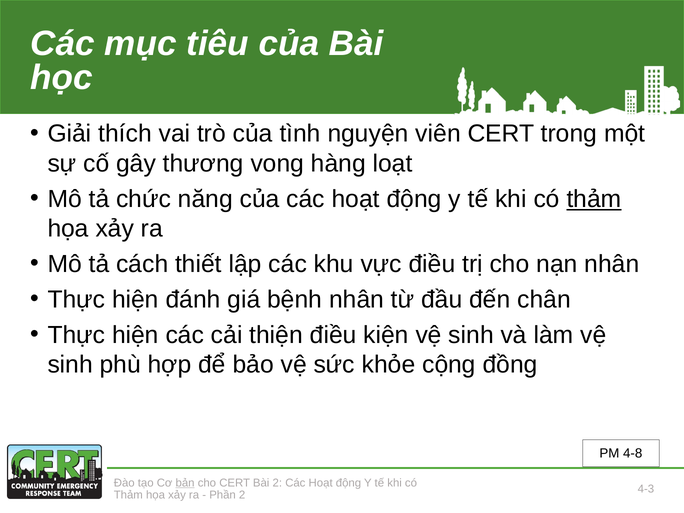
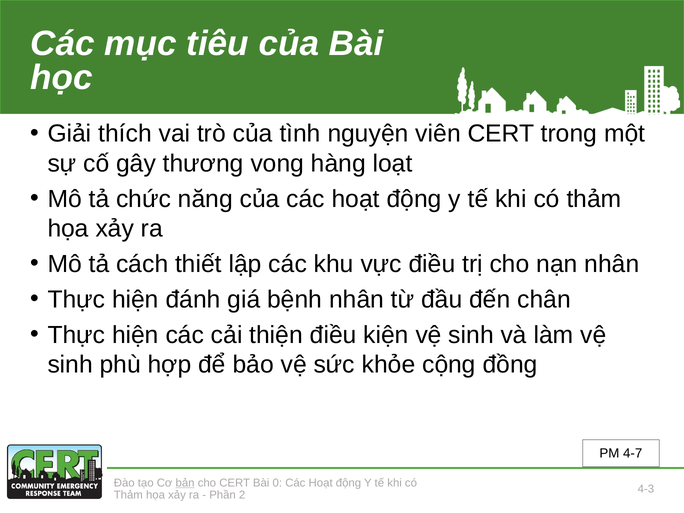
thảm underline: present -> none (594, 199)
4-8: 4-8 -> 4-7 (633, 453)
Bài 2: 2 -> 0 (277, 483)
